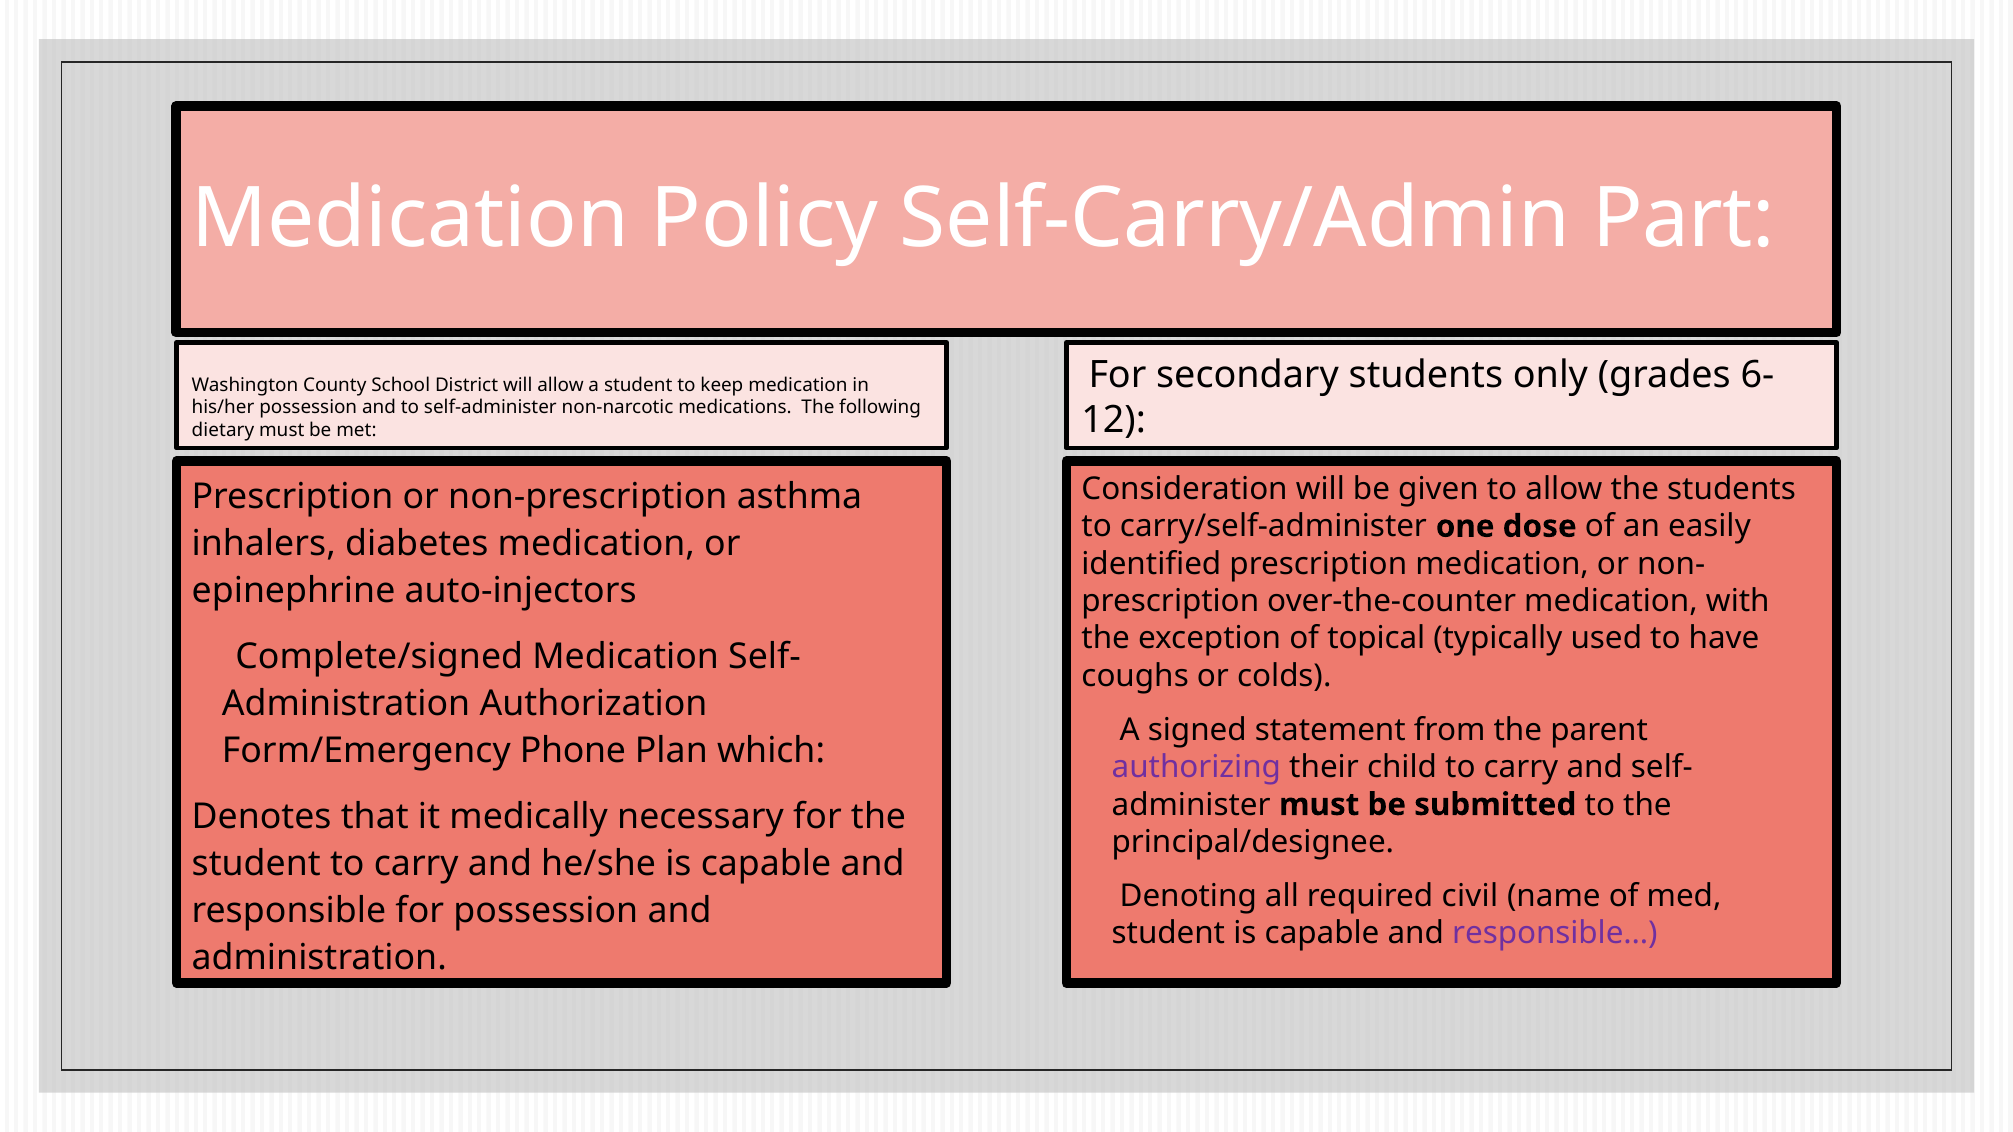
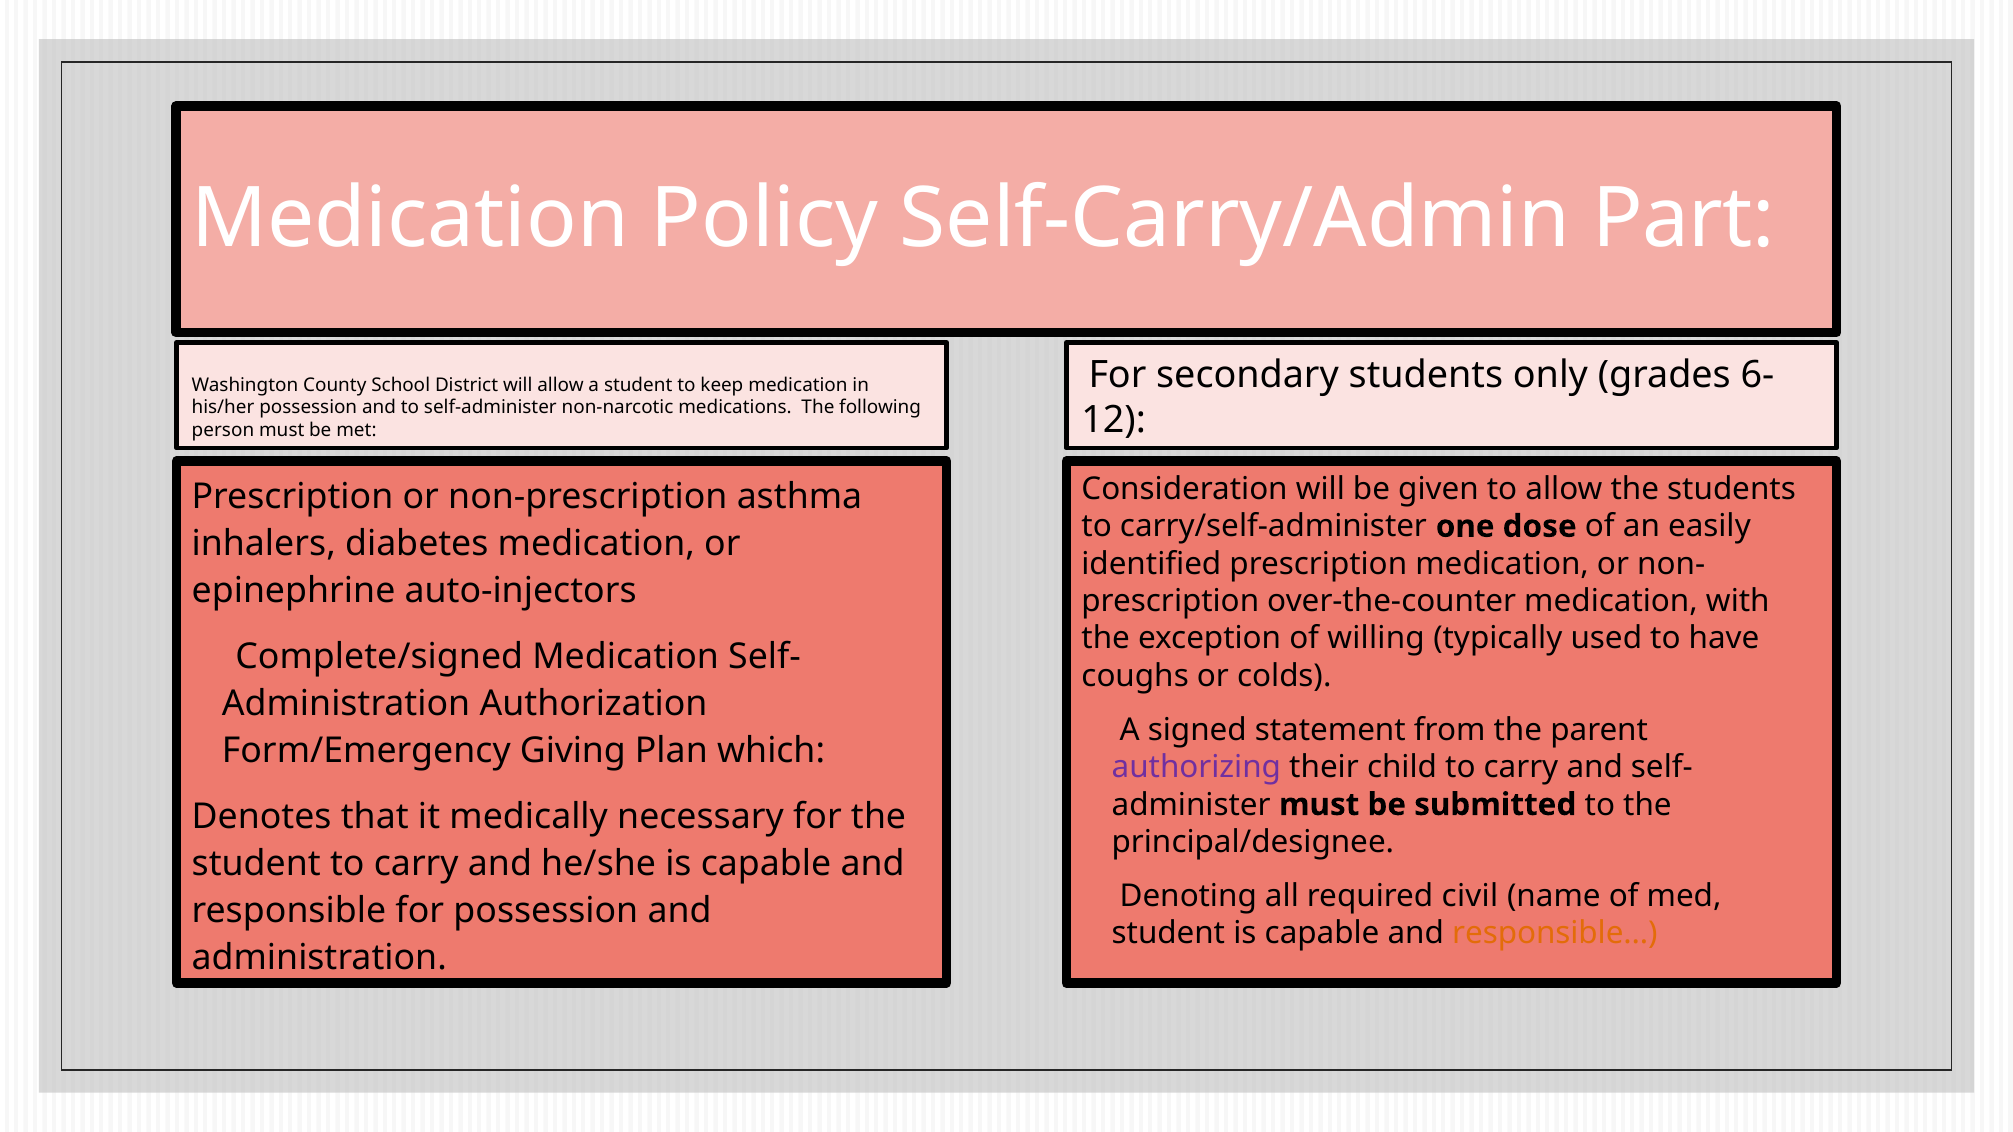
dietary: dietary -> person (223, 430)
topical: topical -> willing (1376, 639)
Phone: Phone -> Giving (573, 751)
responsible… colour: purple -> orange (1555, 934)
